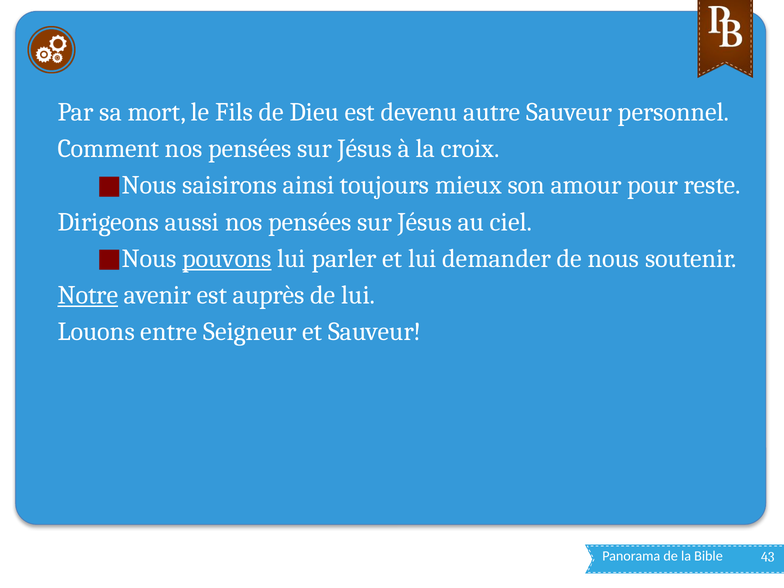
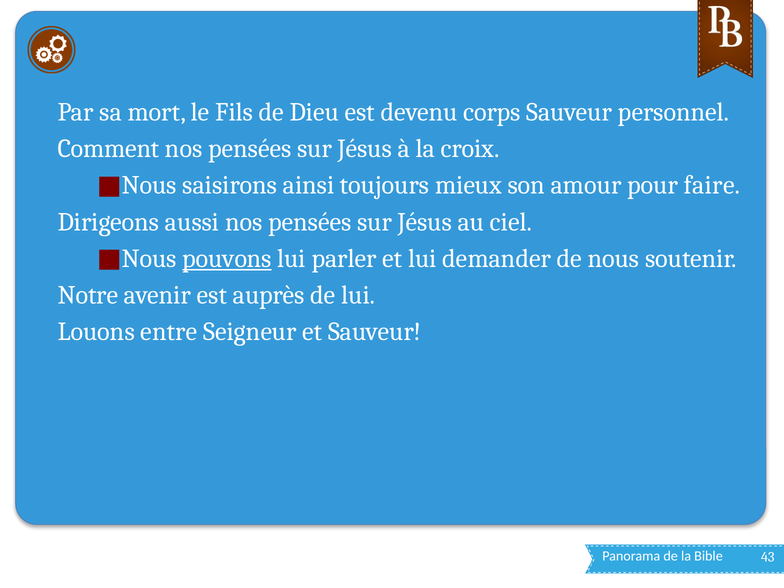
autre: autre -> corps (492, 112)
reste: reste -> faire (712, 185)
Notre underline: present -> none (88, 295)
